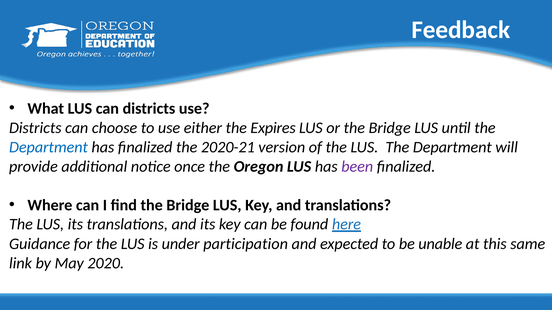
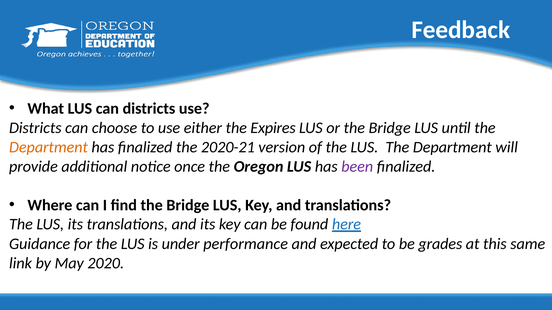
Department colour: blue -> orange (48, 147)
participation: participation -> performance (246, 244)
unable: unable -> grades (440, 244)
